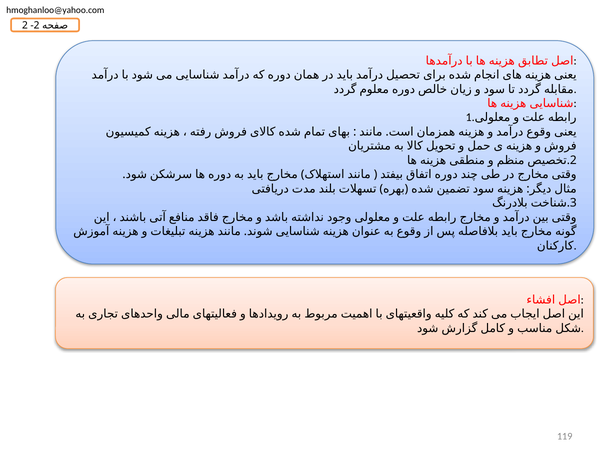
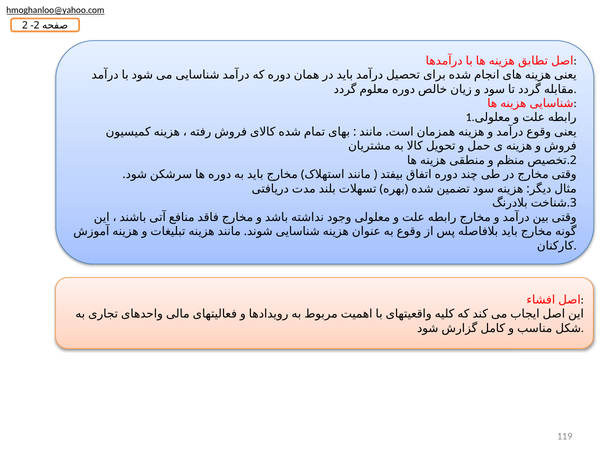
hmoghanloo@yahoo.com underline: none -> present (55, 10)
